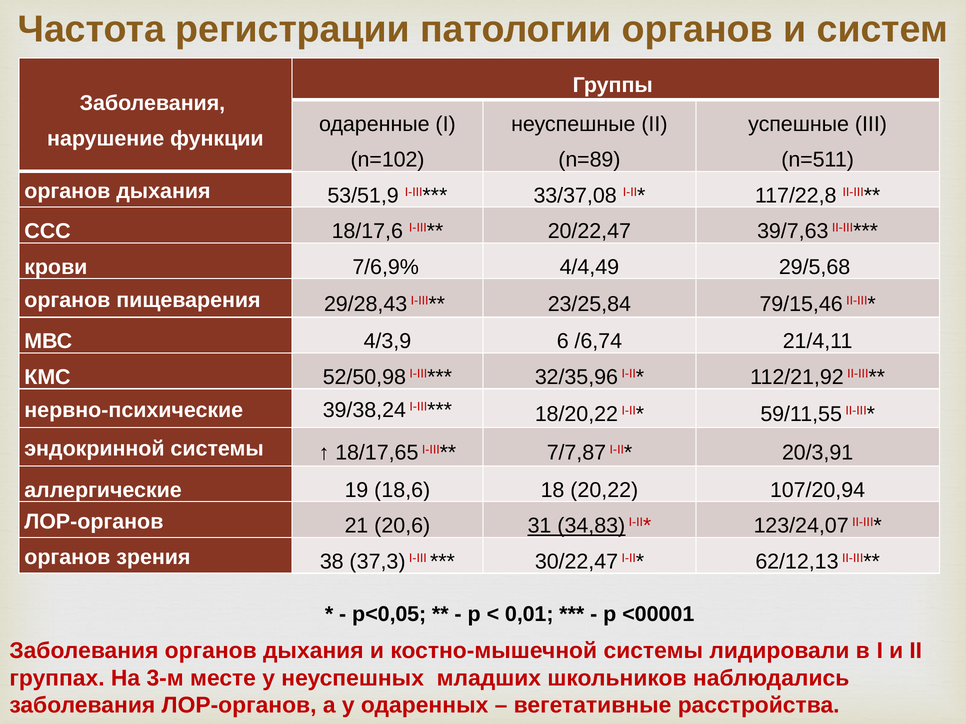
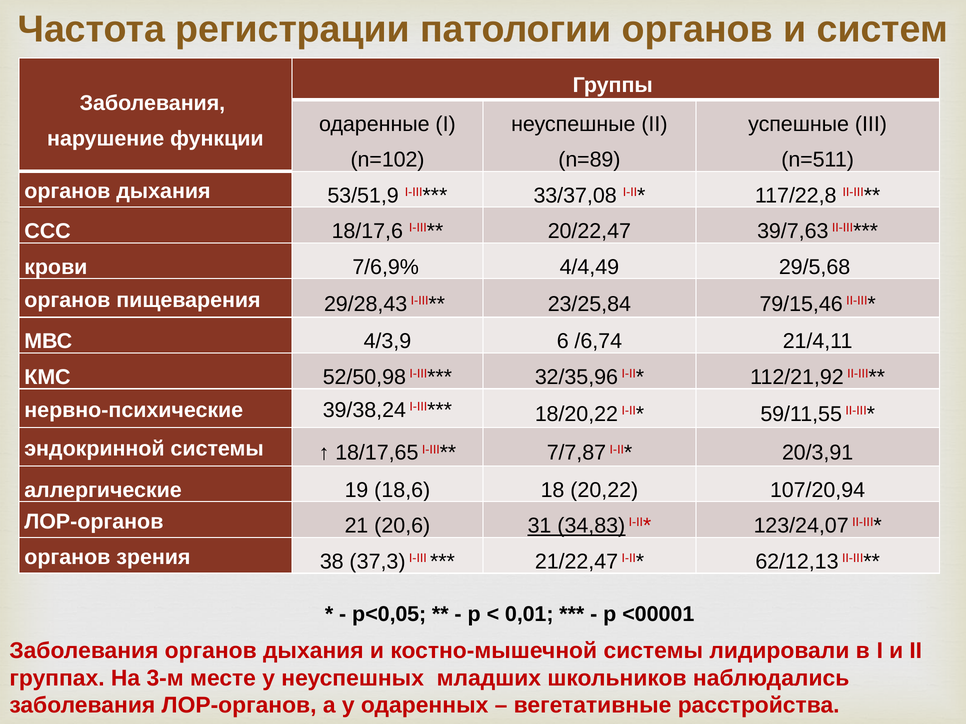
30/22,47: 30/22,47 -> 21/22,47 (576, 562)
